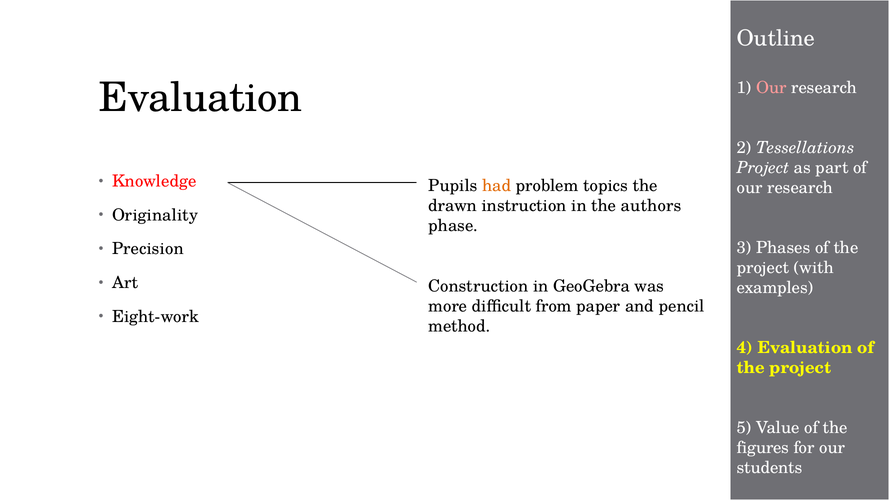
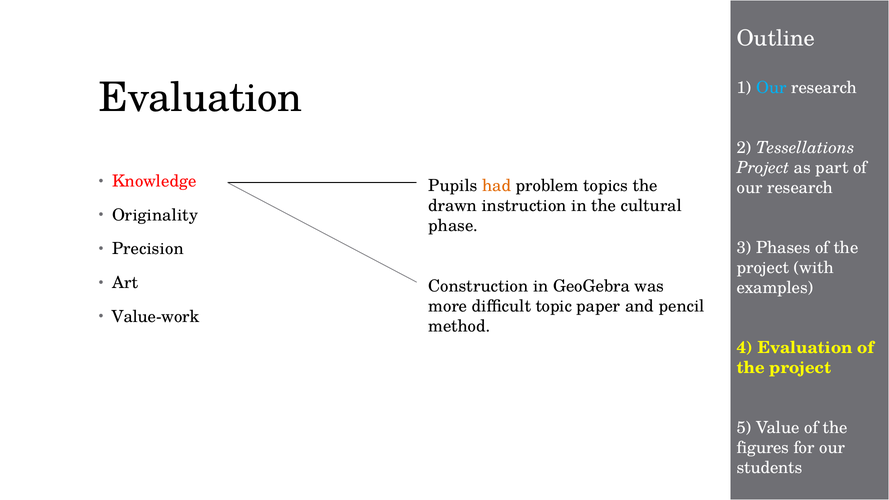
Our colour: pink -> light blue (771, 88)
authors: authors -> cultural (651, 206)
from: from -> topic (554, 306)
Eight-work: Eight-work -> Value-work (156, 317)
